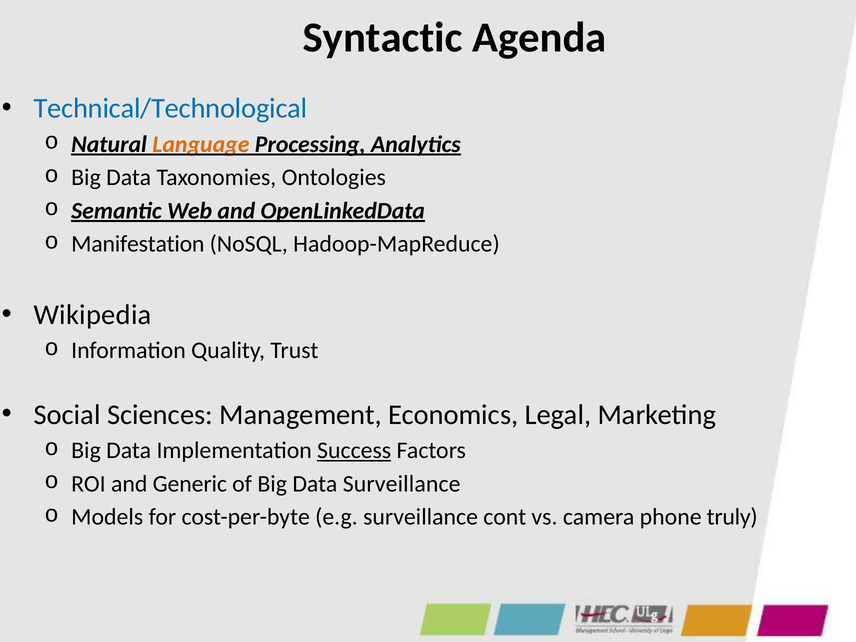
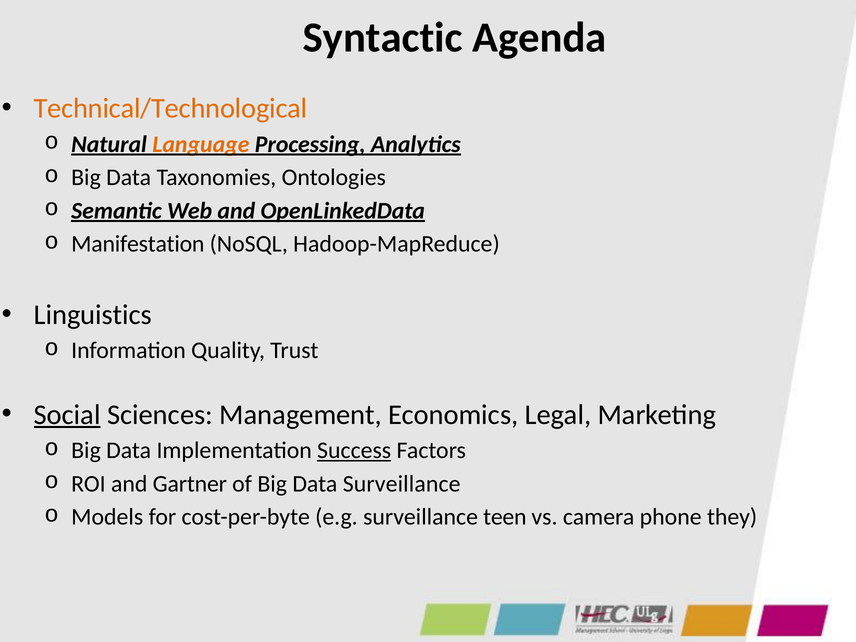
Technical/Technological colour: blue -> orange (171, 108)
Wikipedia: Wikipedia -> Linguistics (93, 315)
Social underline: none -> present (67, 415)
Generic: Generic -> Gartner (190, 484)
cont: cont -> teen (505, 517)
truly: truly -> they (732, 517)
